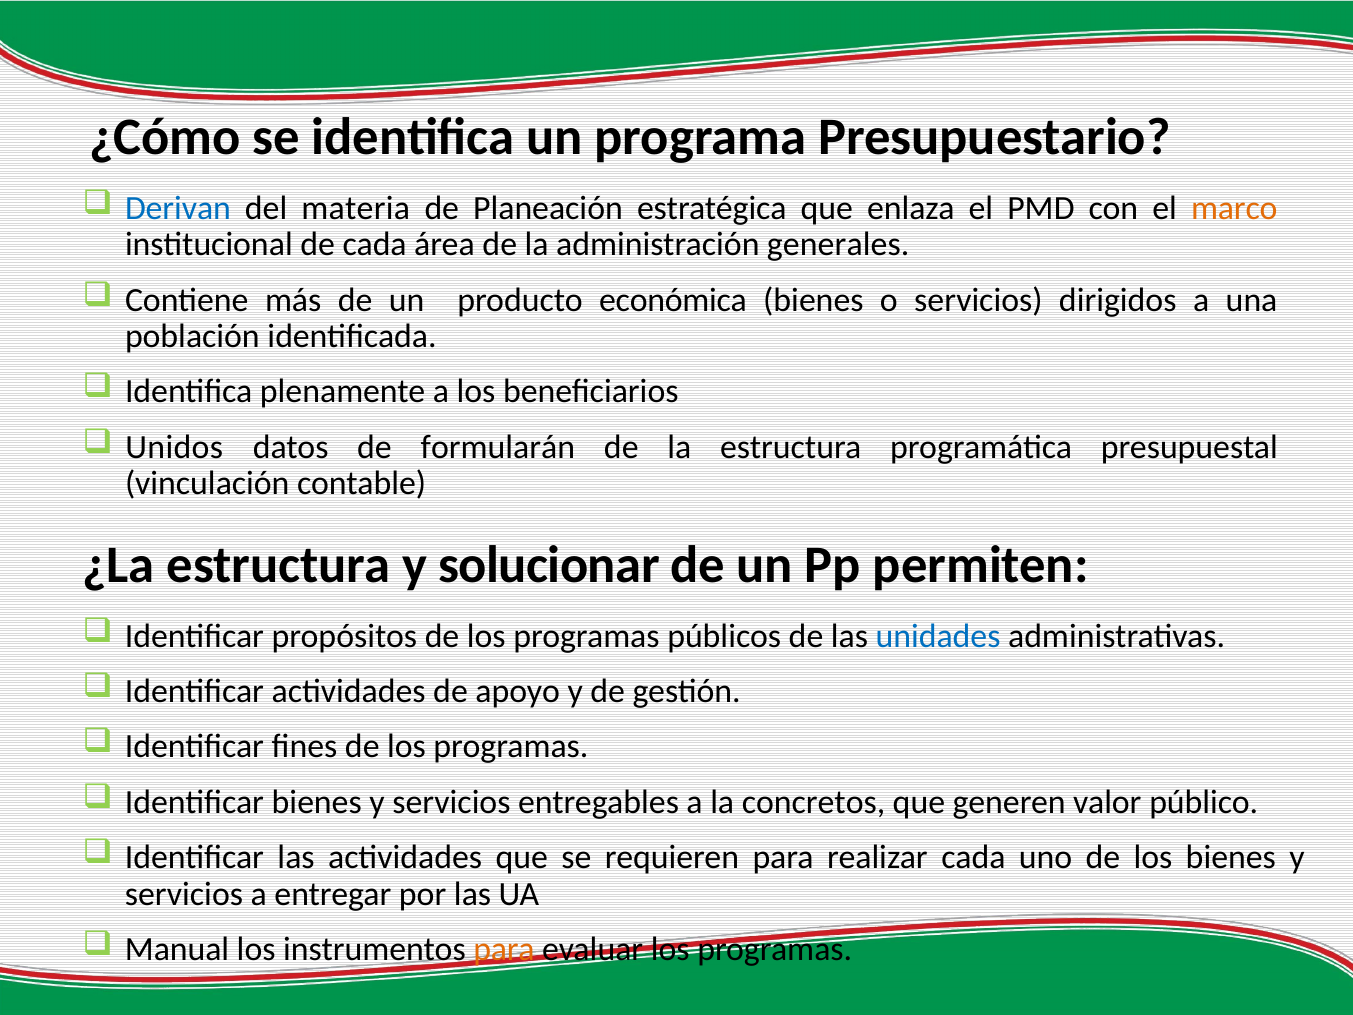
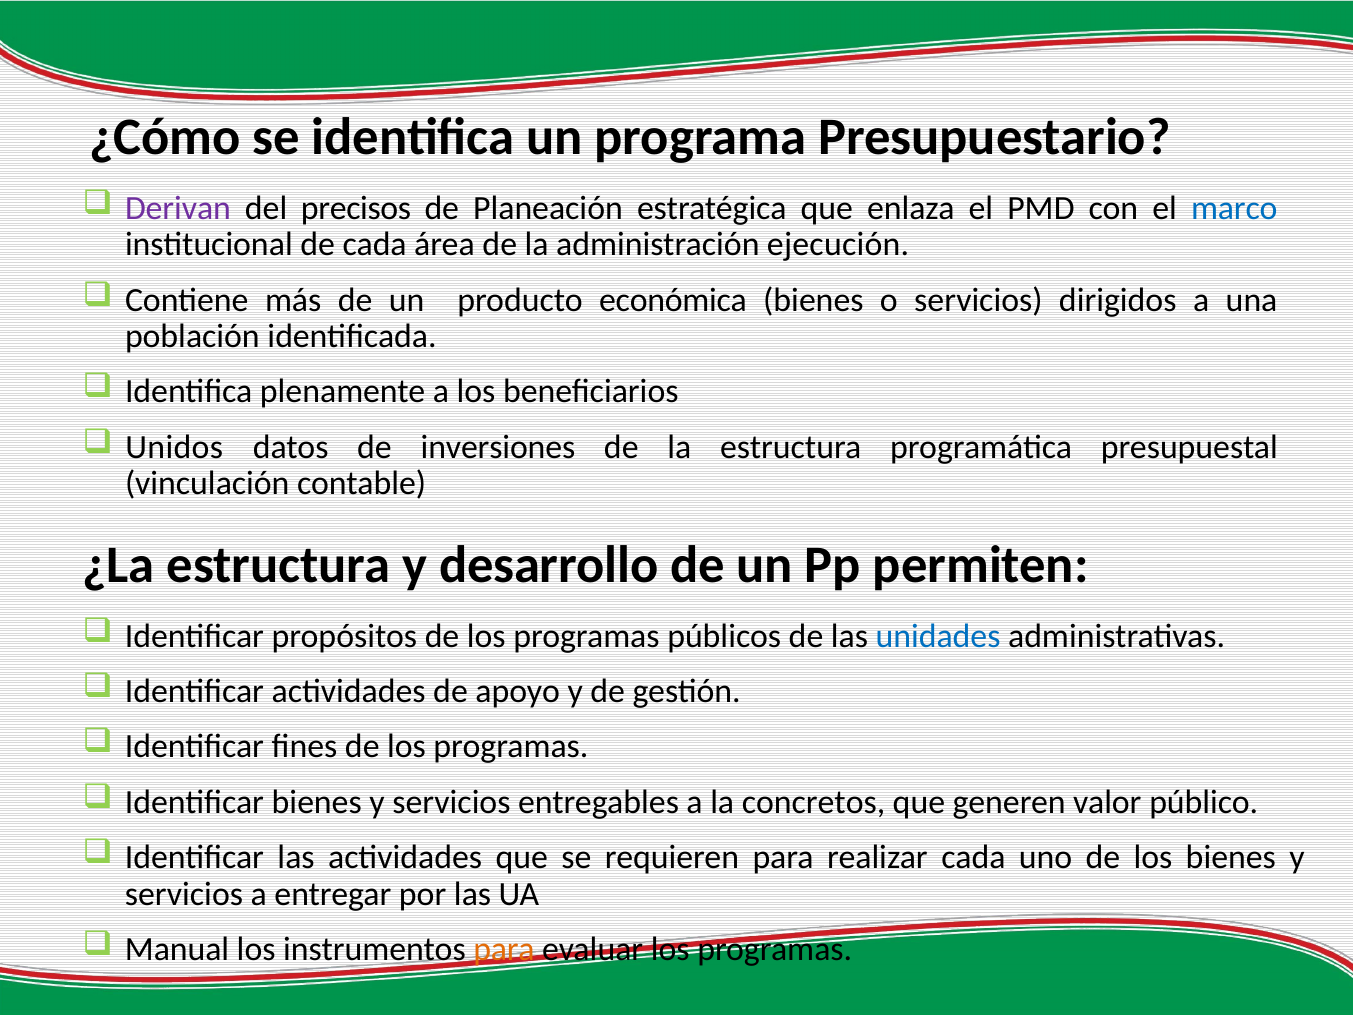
Derivan colour: blue -> purple (178, 208)
materia: materia -> precisos (356, 208)
marco colour: orange -> blue (1234, 208)
generales: generales -> ejecución (838, 244)
formularán: formularán -> inversiones (498, 447)
solucionar: solucionar -> desarrollo (549, 565)
